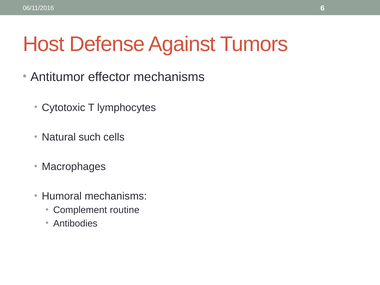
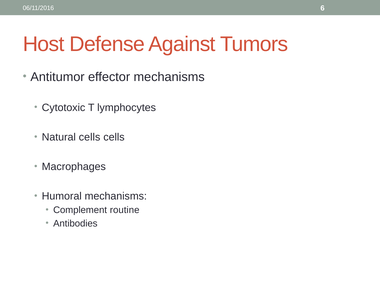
Natural such: such -> cells (90, 137)
